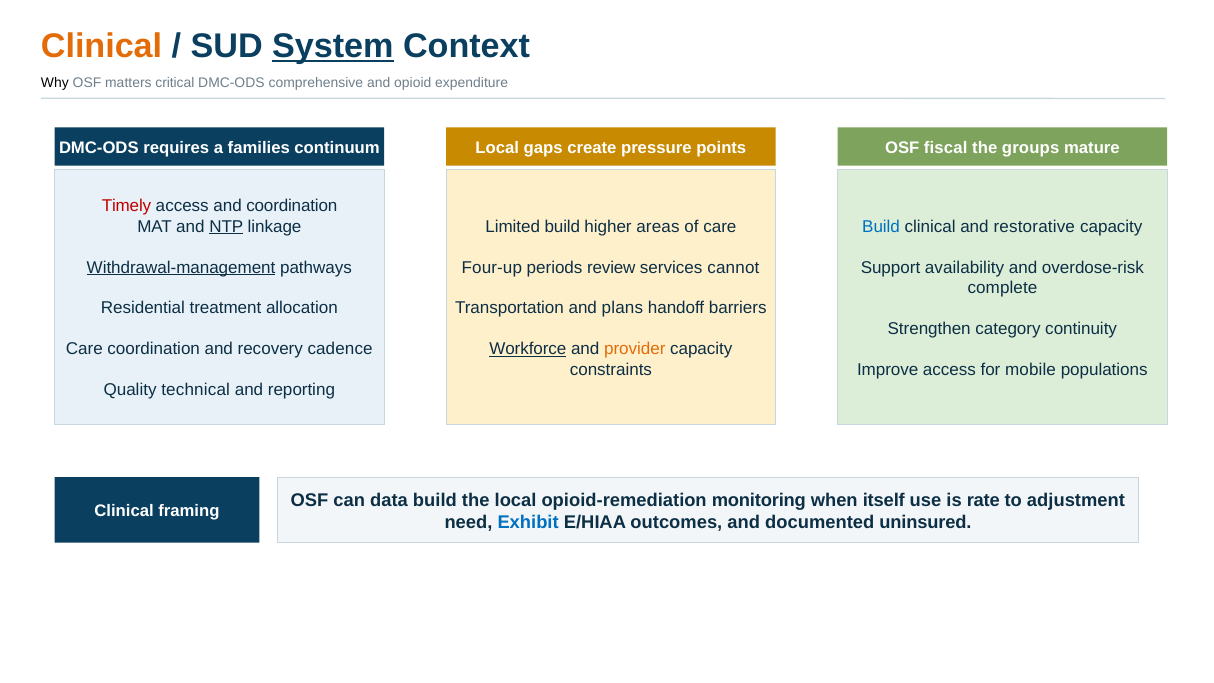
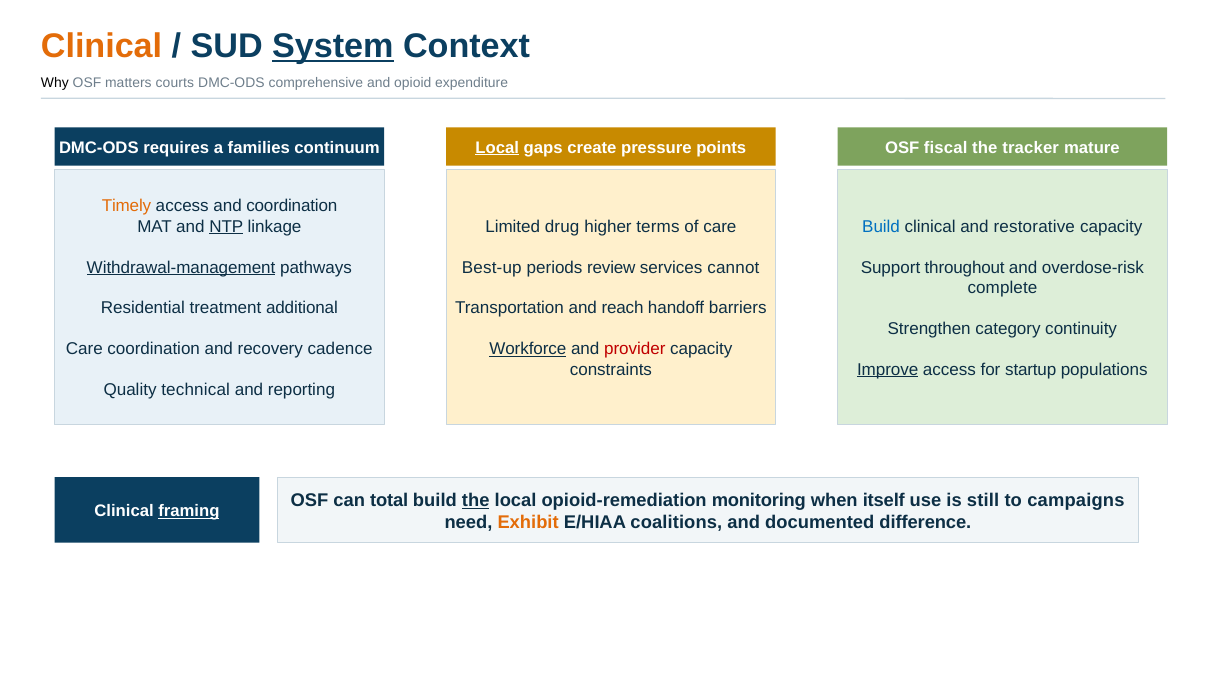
critical: critical -> courts (175, 83)
Local underline: none -> present (497, 148)
groups: groups -> tracker (1031, 148)
Timely colour: red -> orange (126, 206)
Limited build: build -> drug (562, 227)
areas: areas -> terms (658, 227)
Four-up: Four-up -> Best-up (492, 267)
availability: availability -> throughout (965, 267)
allocation: allocation -> additional (302, 308)
plans: plans -> reach (623, 308)
provider colour: orange -> red (635, 349)
Improve underline: none -> present (888, 369)
mobile: mobile -> startup (1031, 369)
data: data -> total (389, 500)
the underline: none -> present (476, 500)
rate: rate -> still (983, 500)
adjustment: adjustment -> campaigns (1076, 500)
framing underline: none -> present (189, 511)
Exhibit colour: blue -> orange (528, 522)
outcomes: outcomes -> coalitions (676, 522)
uninsured: uninsured -> difference (925, 522)
